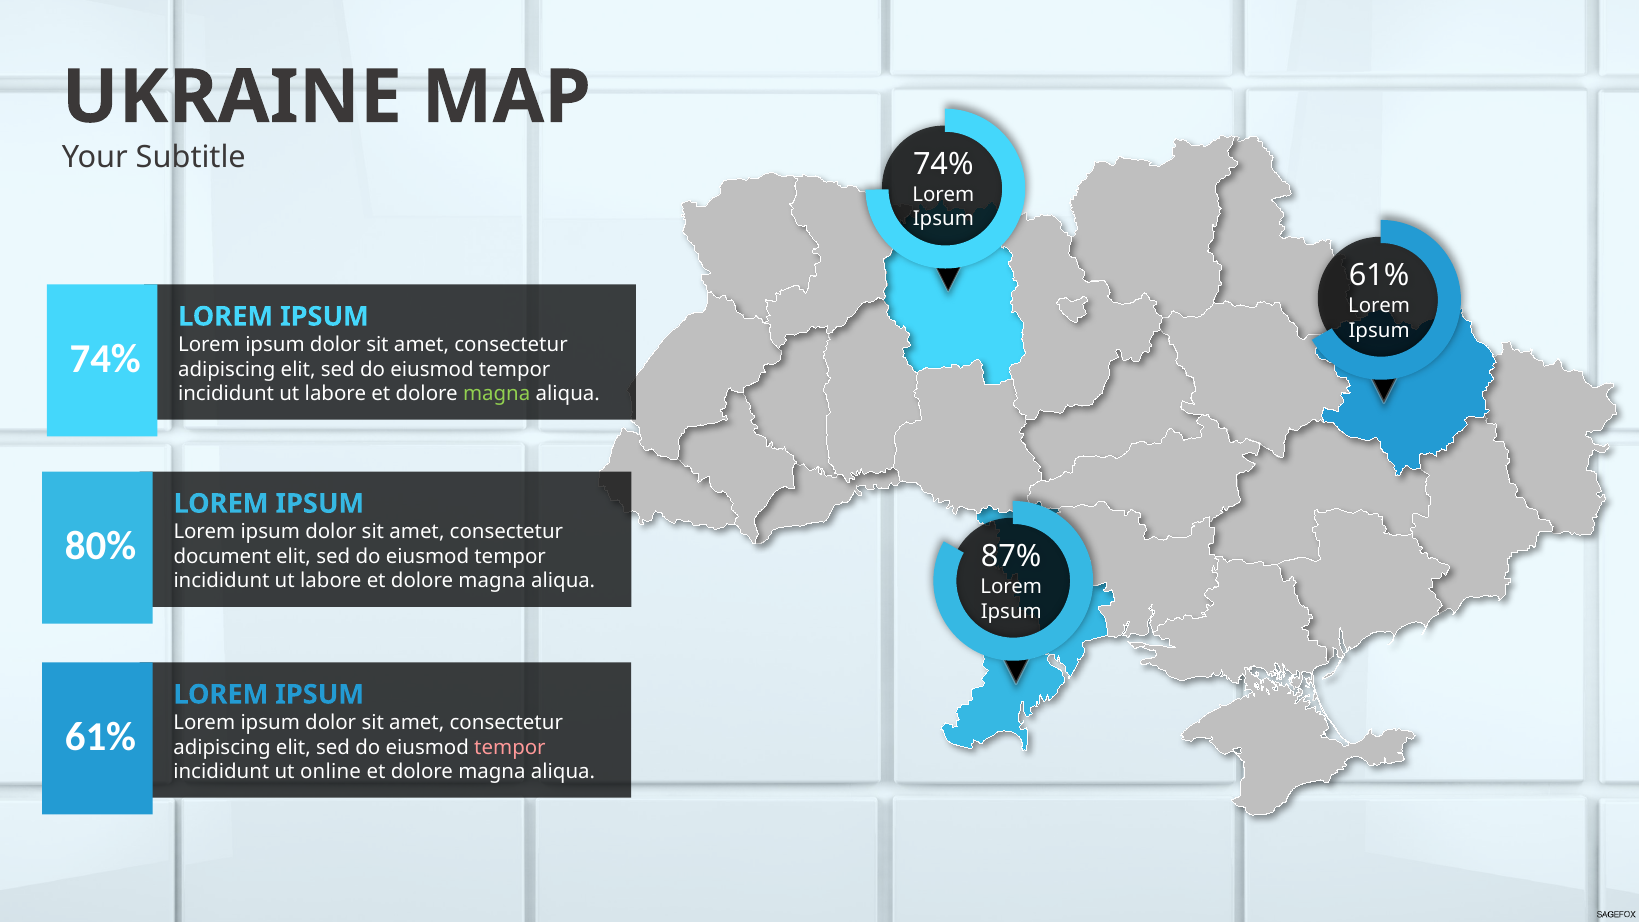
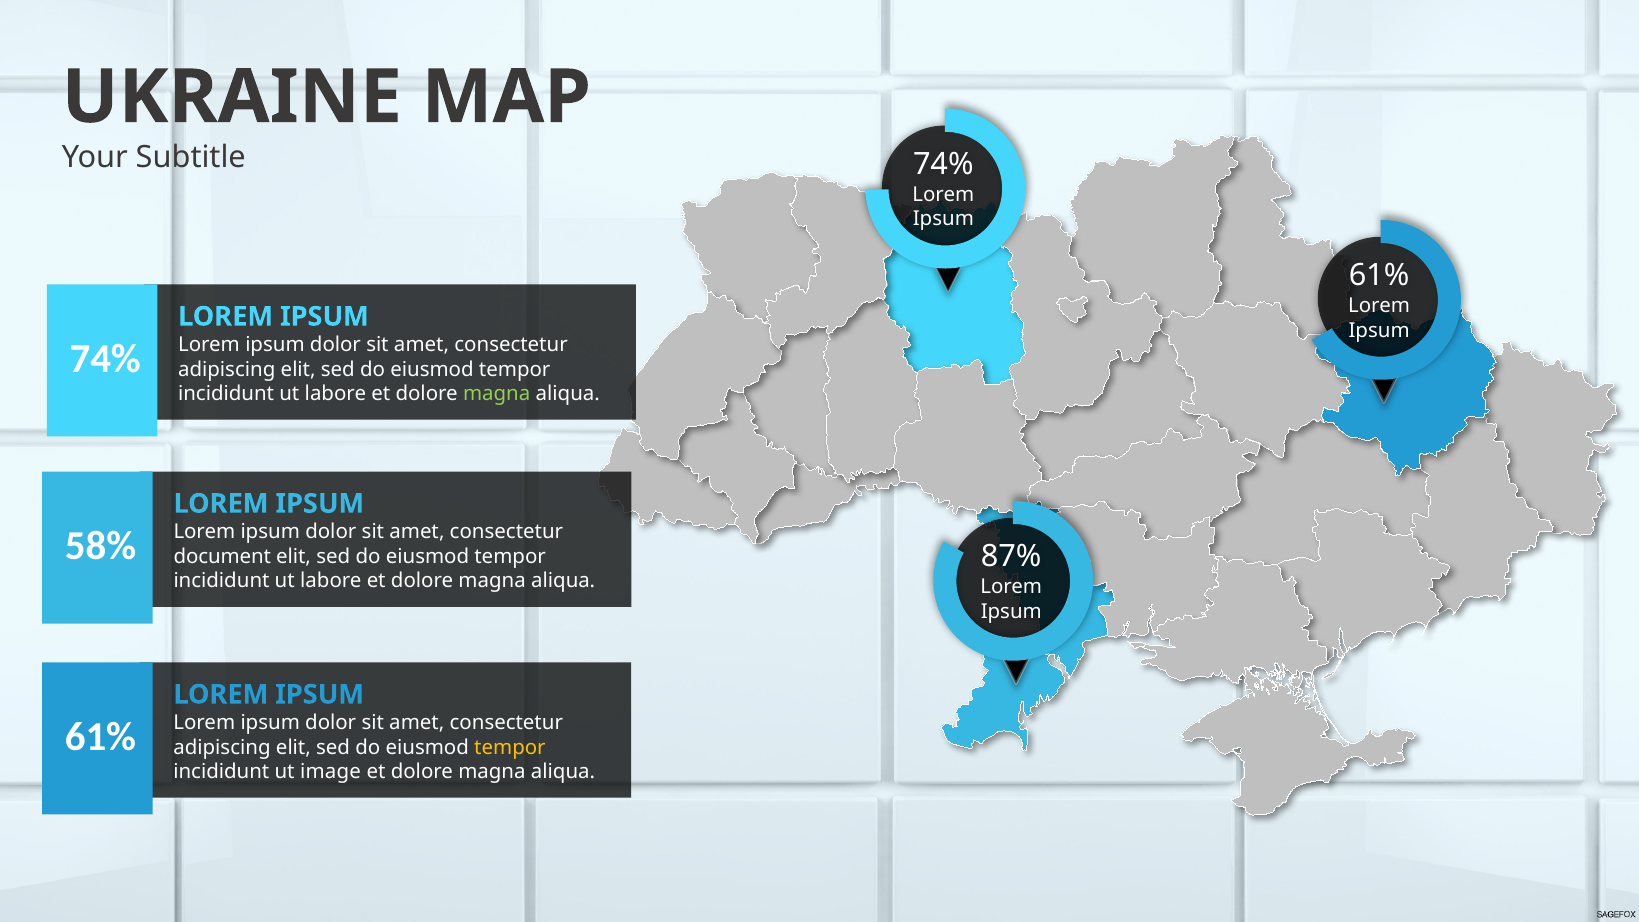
80%: 80% -> 58% (101, 546)
tempor colour: pink -> yellow (510, 747)
online: online -> image (331, 772)
